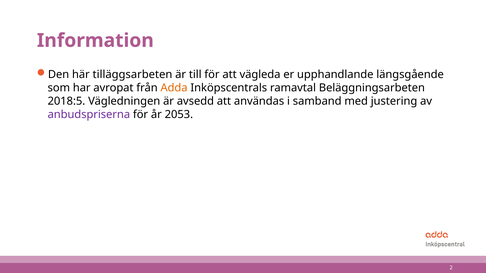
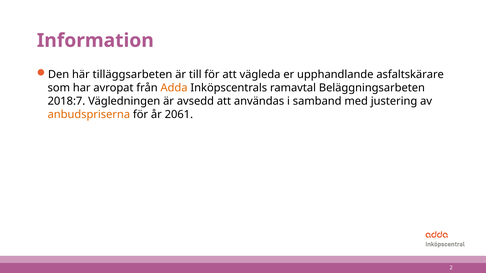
längsgående: längsgående -> asfaltskärare (410, 75)
2018:5: 2018:5 -> 2018:7 (66, 101)
anbudspriserna colour: purple -> orange (89, 115)
2053: 2053 -> 2061 (179, 115)
